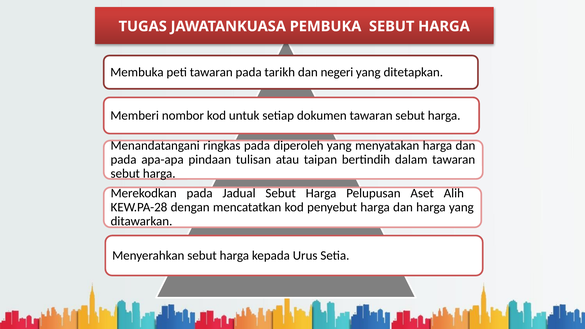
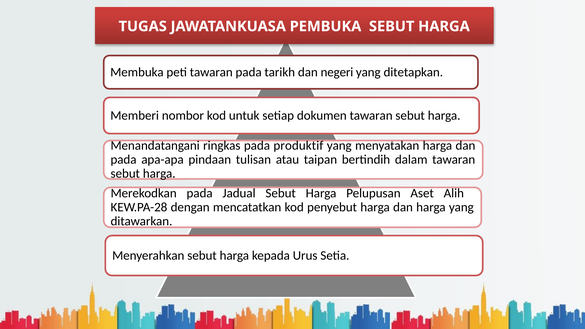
diperoleh: diperoleh -> produktif (298, 146)
